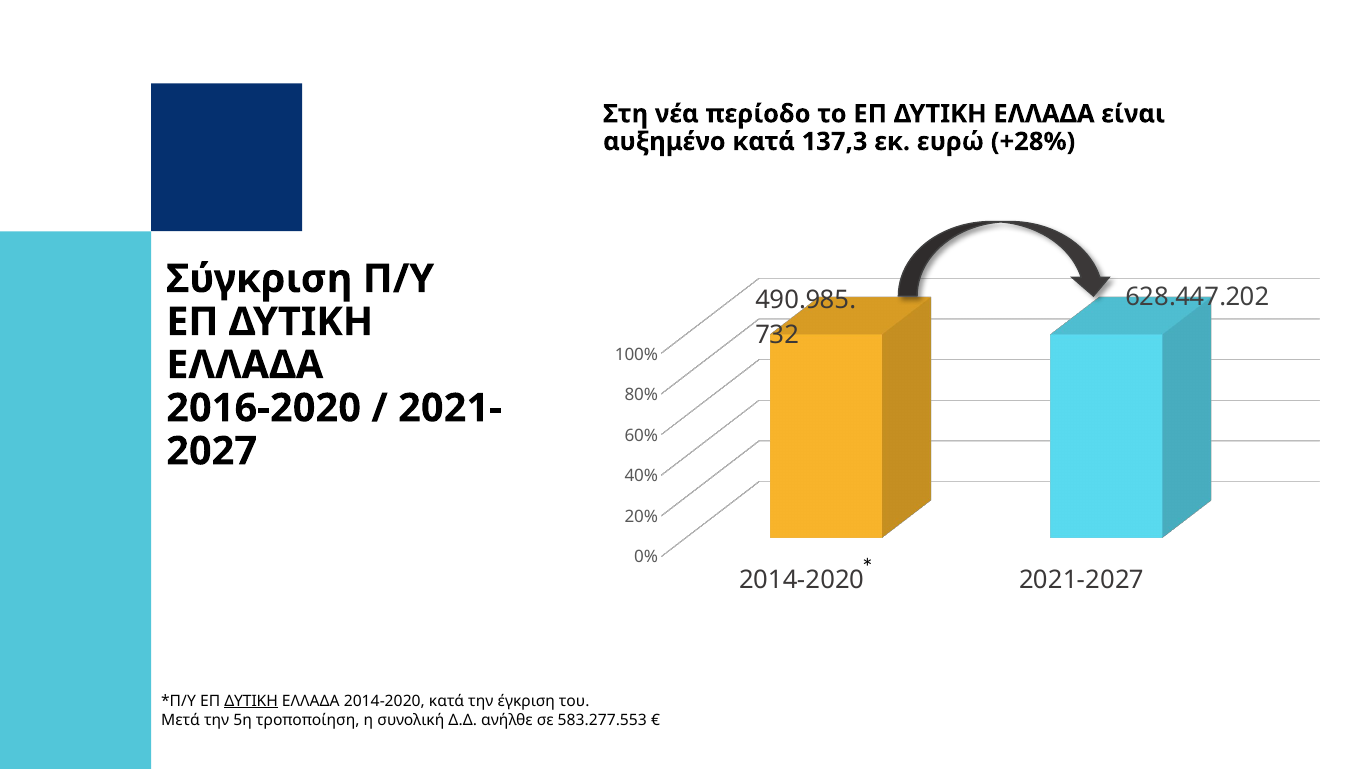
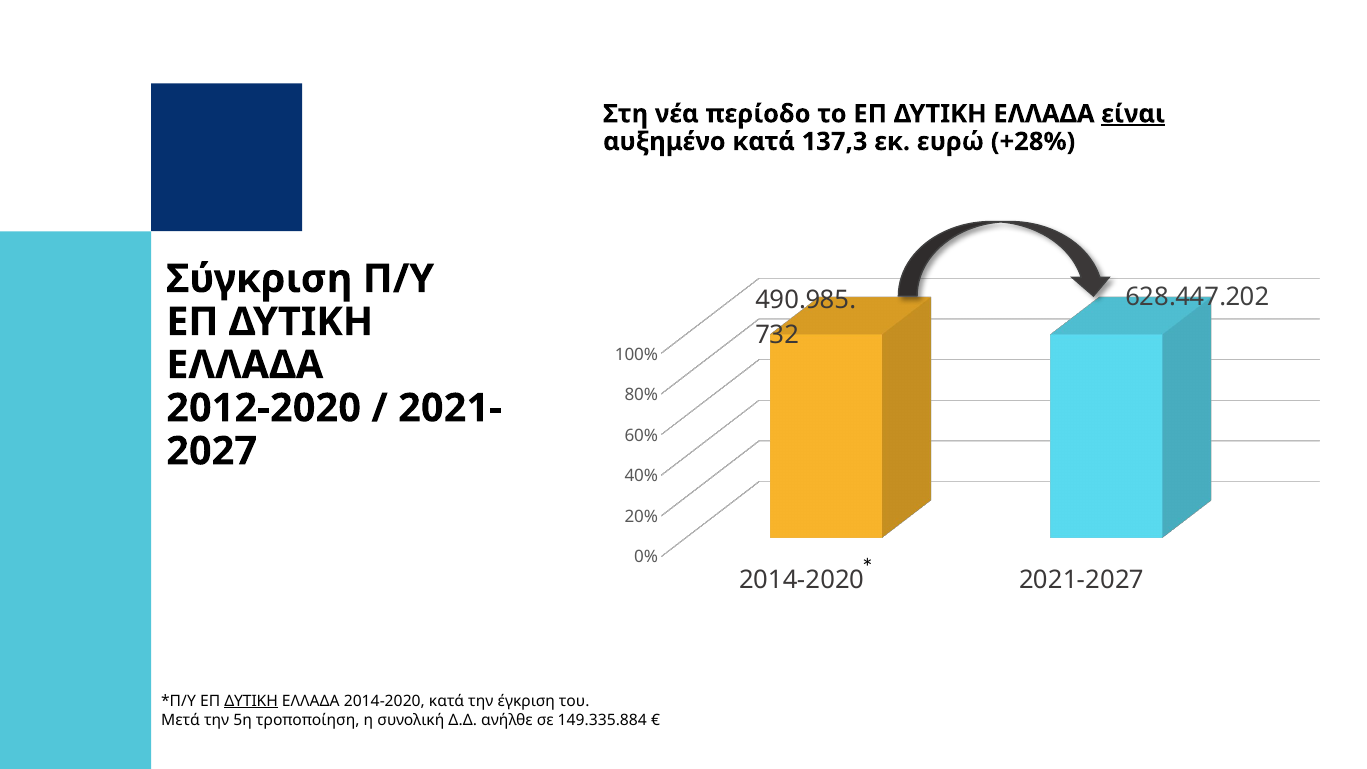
είναι underline: none -> present (1133, 114)
2016-2020: 2016-2020 -> 2012-2020 (264, 408)
583.277.553: 583.277.553 -> 149.335.884 (602, 720)
